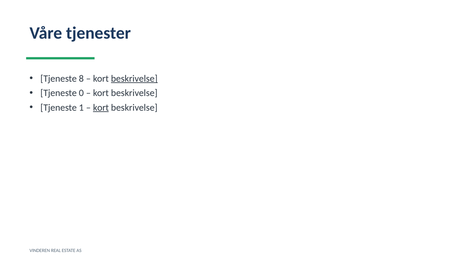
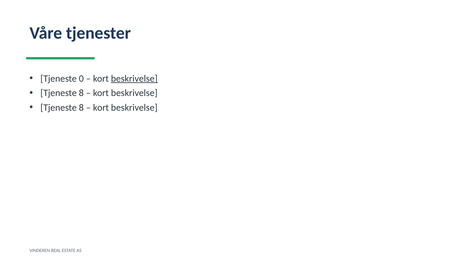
8: 8 -> 0 (81, 79)
0: 0 -> 8 (81, 93)
1: 1 -> 8 (81, 108)
kort underline: present -> none (101, 108)
